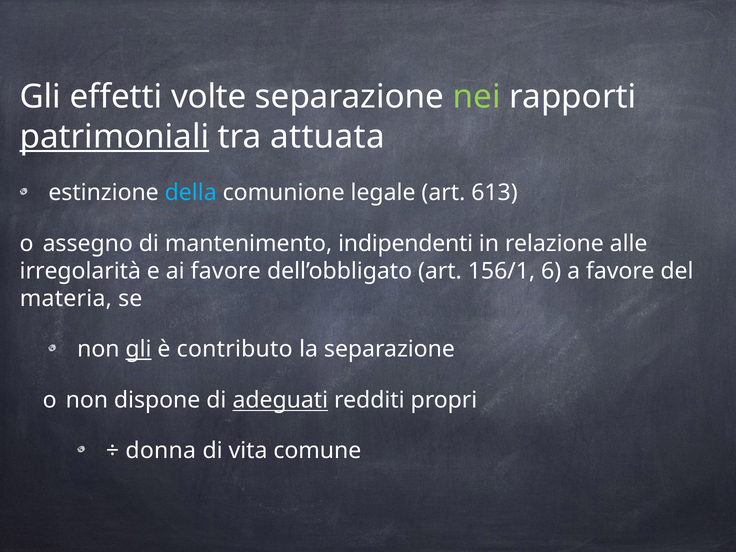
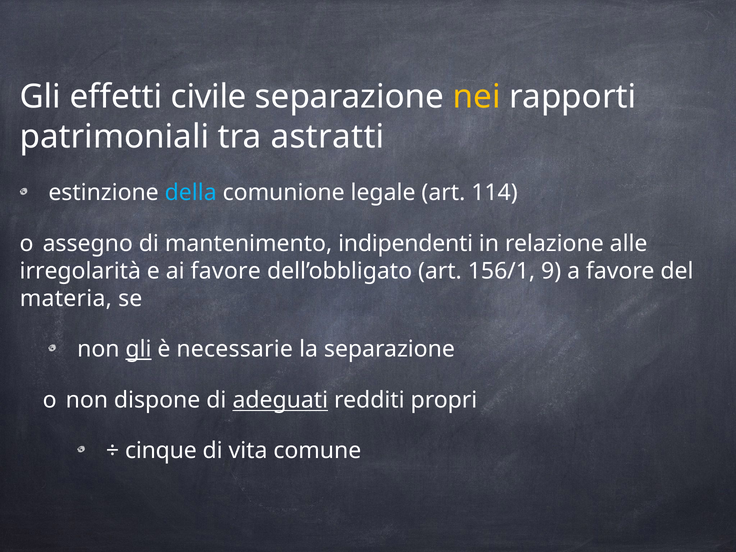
volte: volte -> civile (209, 97)
nei colour: light green -> yellow (477, 97)
patrimoniali underline: present -> none (114, 137)
attuata: attuata -> astratti (327, 137)
613: 613 -> 114 (494, 193)
6: 6 -> 9 (551, 271)
contributo: contributo -> necessarie (235, 349)
donna: donna -> cinque (161, 451)
